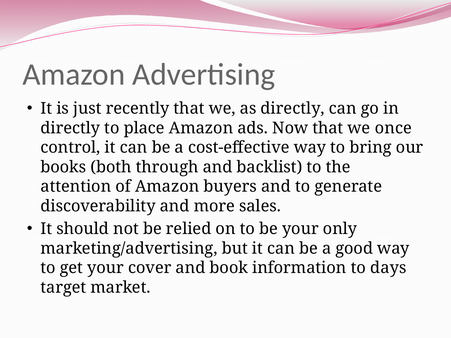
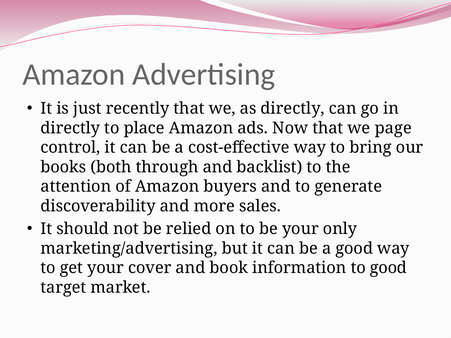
once: once -> page (393, 128)
to days: days -> good (388, 268)
